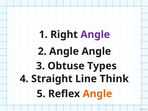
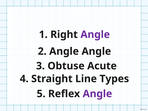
Types: Types -> Acute (102, 66)
Think: Think -> Types (114, 79)
Angle colour: orange -> purple (97, 94)
